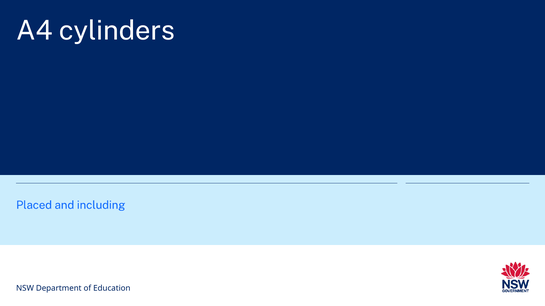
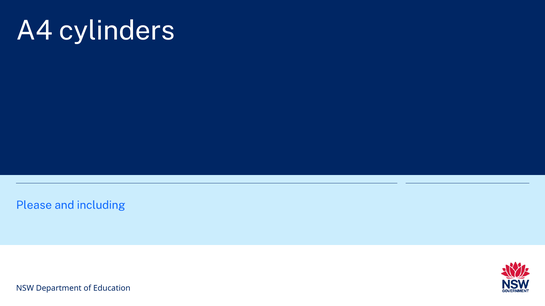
Placed: Placed -> Please (34, 205)
